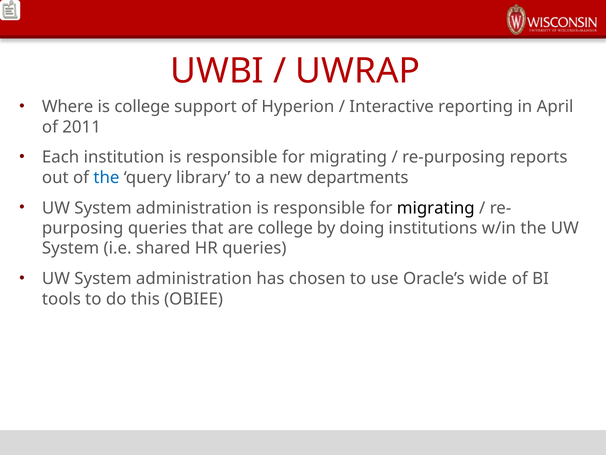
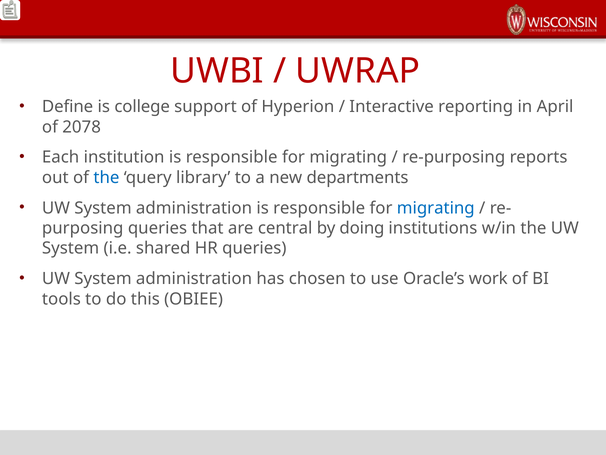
Where: Where -> Define (68, 107)
2011: 2011 -> 2078 (82, 127)
migrating colour: black -> blue (436, 208)
are college: college -> central (285, 228)
wide: wide -> work (488, 278)
